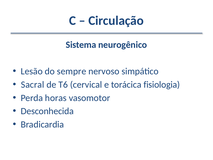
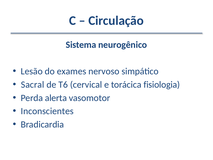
sempre: sempre -> exames (72, 71)
horas: horas -> alerta (56, 98)
Desconhecida: Desconhecida -> Inconscientes (47, 111)
